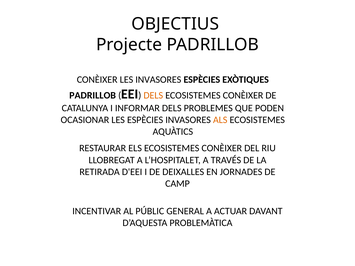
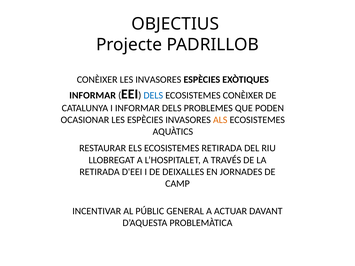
PADRILLOB: PADRILLOB -> INFORMAR (93, 96)
DELS colour: orange -> blue (153, 96)
ELS ECOSISTEMES CONÈIXER: CONÈIXER -> RETIRADA (222, 148)
